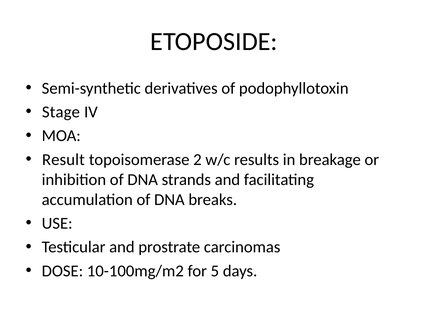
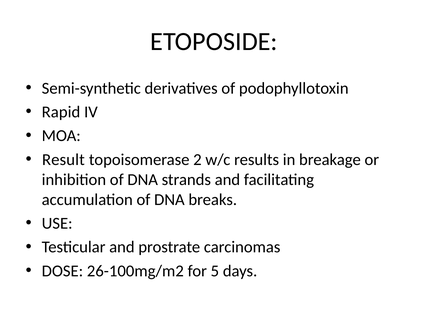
Stage: Stage -> Rapid (61, 112)
10-100mg/m2: 10-100mg/m2 -> 26-100mg/m2 (135, 271)
